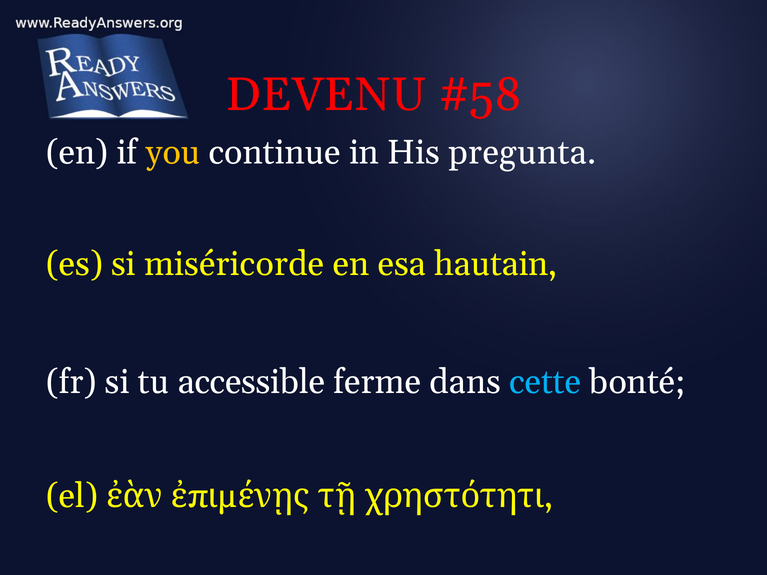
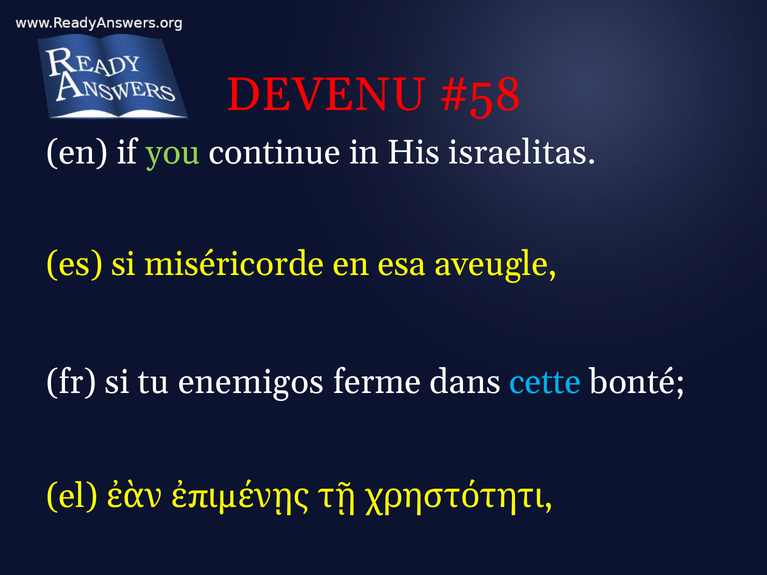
you colour: yellow -> light green (173, 153)
pregunta: pregunta -> israelitas (522, 153)
hautain: hautain -> aveugle (496, 264)
accessible: accessible -> enemigos (251, 382)
